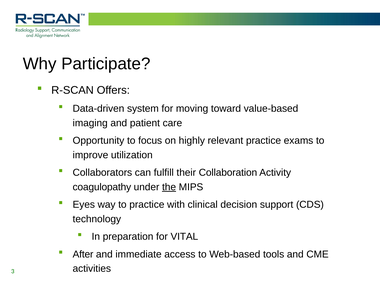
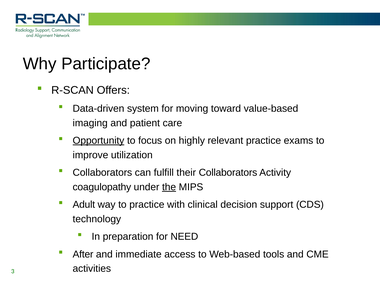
Opportunity underline: none -> present (99, 141)
their Collaboration: Collaboration -> Collaborators (228, 173)
Eyes: Eyes -> Adult (84, 205)
VITAL: VITAL -> NEED (184, 237)
